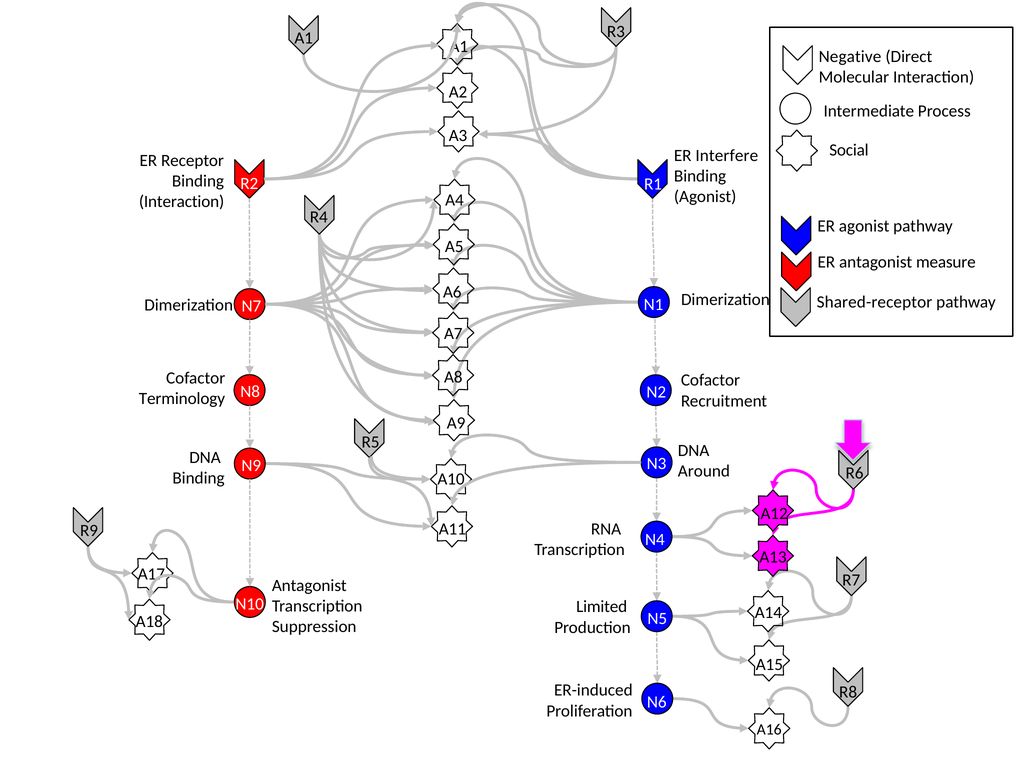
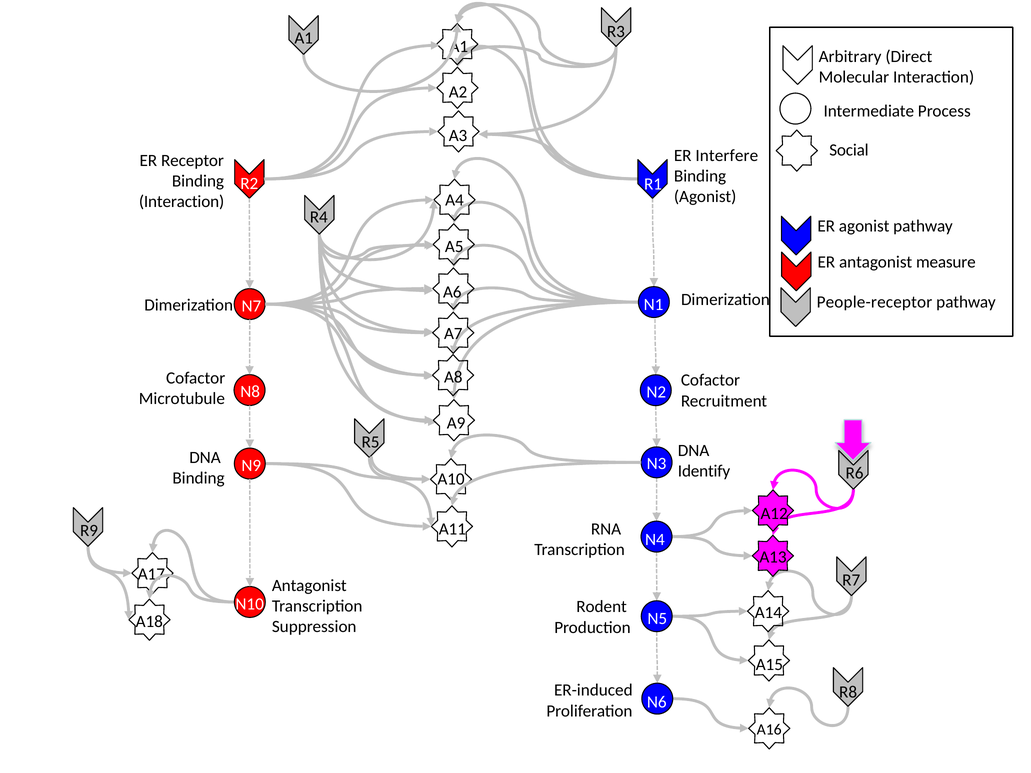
Negative: Negative -> Arbitrary (850, 57)
Shared-receptor: Shared-receptor -> People-receptor (874, 302)
Terminology: Terminology -> Microtubule (182, 399)
Around: Around -> Identify (704, 471)
Limited: Limited -> Rodent (602, 607)
